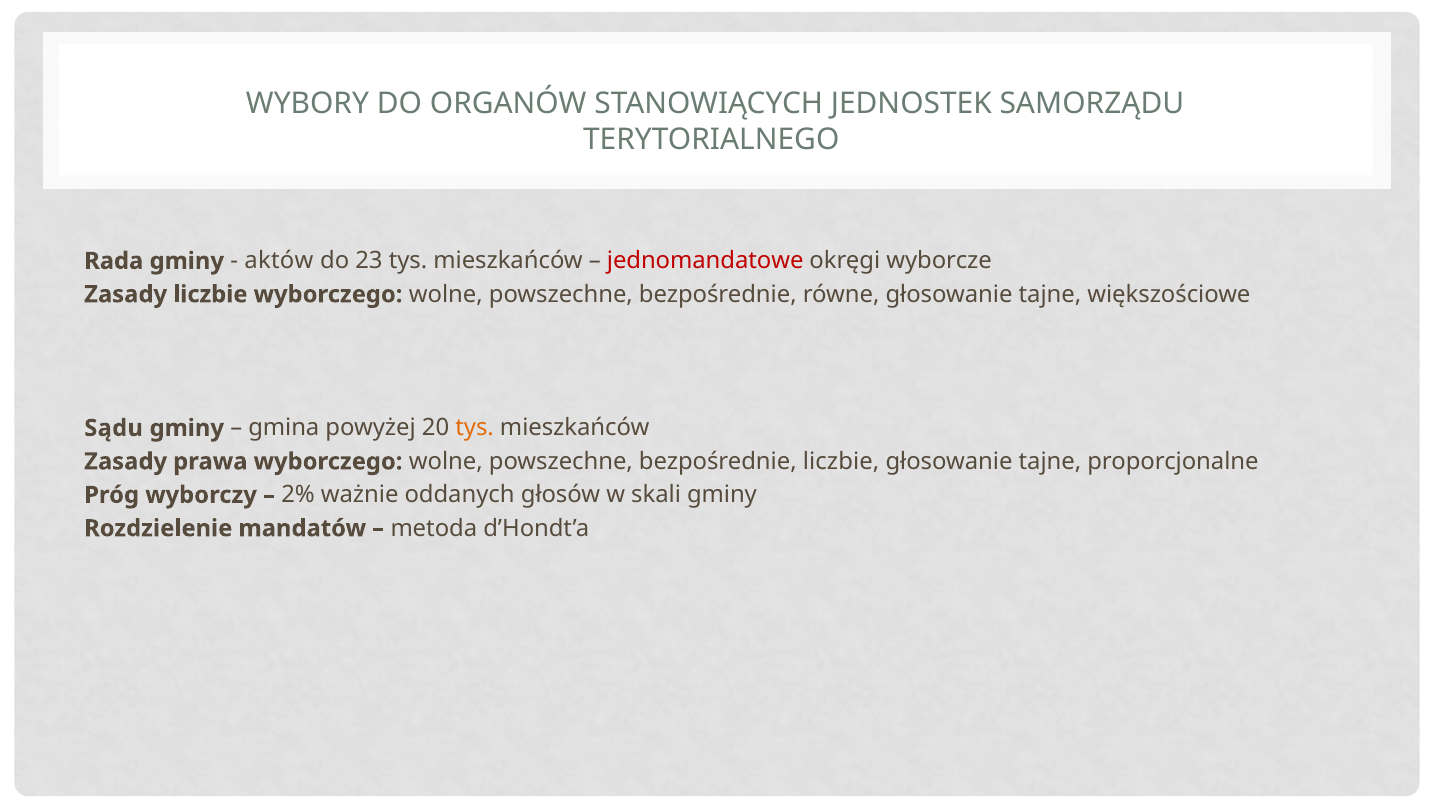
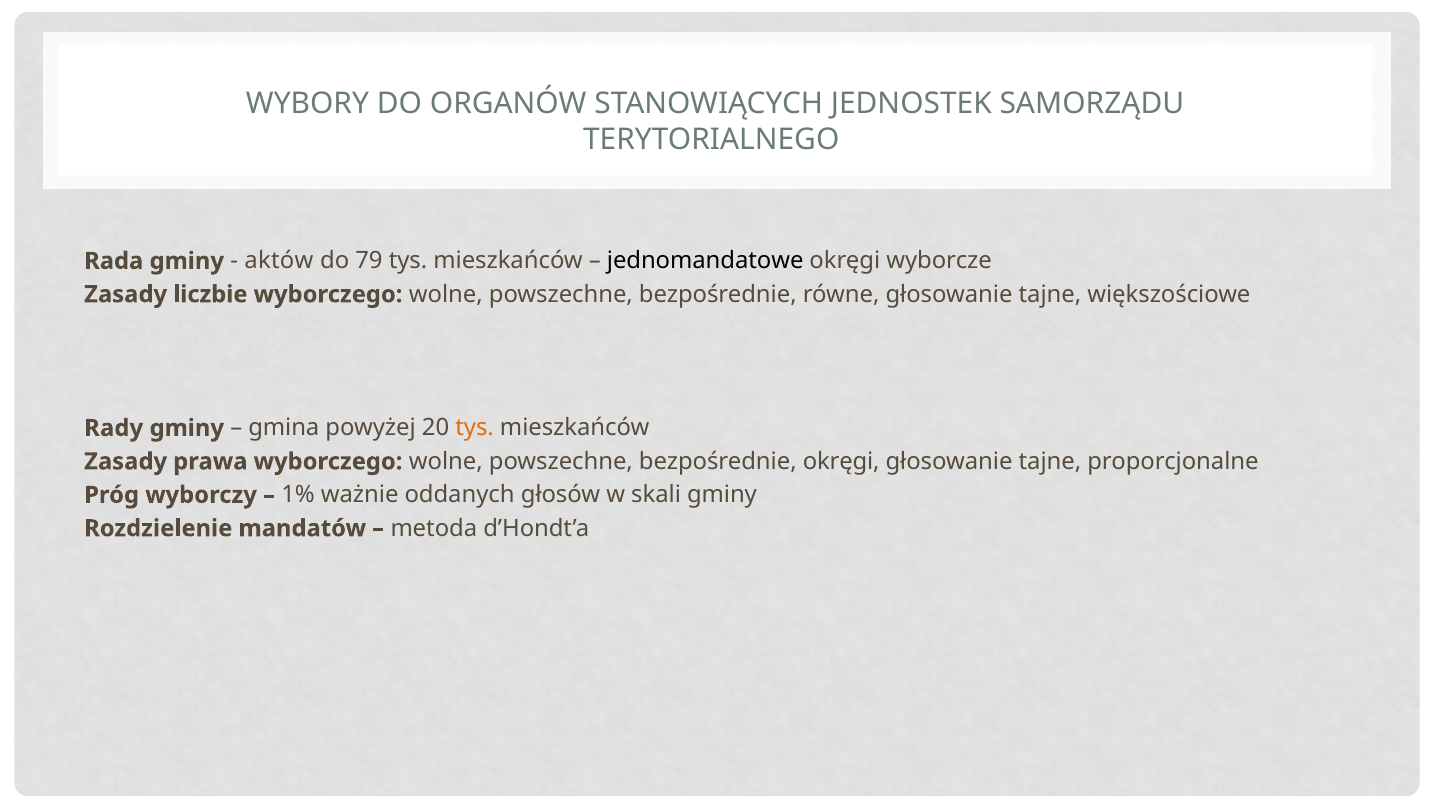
23: 23 -> 79 (369, 261)
jednomandatowe colour: red -> black (705, 261)
Sądu: Sądu -> Rady (114, 428)
bezpośrednie liczbie: liczbie -> okręgi (841, 461)
2%: 2% -> 1% (298, 495)
